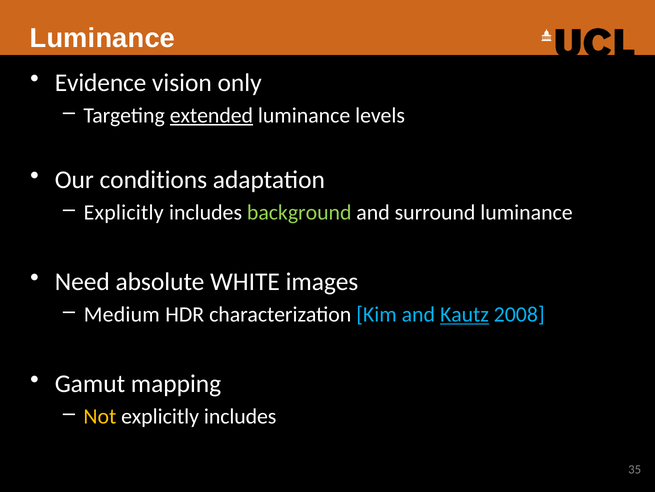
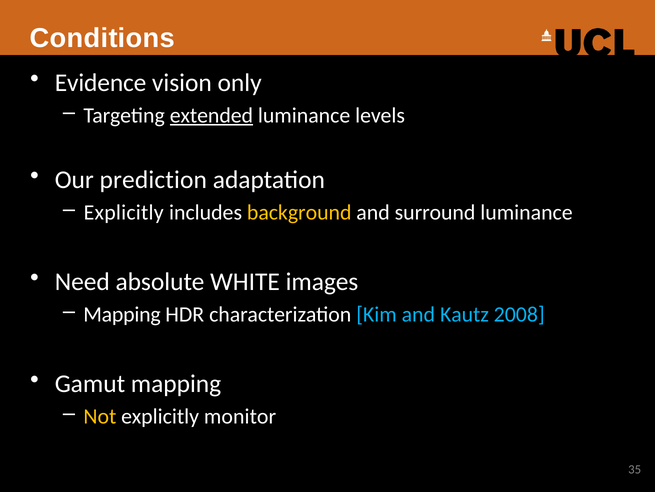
Luminance: Luminance -> Conditions (102, 38)
conditions: conditions -> prediction (153, 180)
background colour: light green -> yellow (299, 212)
Medium: Medium -> Mapping (122, 314)
Kautz underline: present -> none (464, 314)
includes: includes -> monitor (240, 416)
